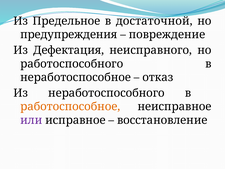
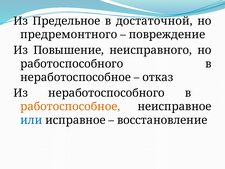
предупреждения: предупреждения -> предремонтного (69, 34)
Дефектация: Дефектация -> Повышение (69, 50)
или colour: purple -> blue (31, 120)
